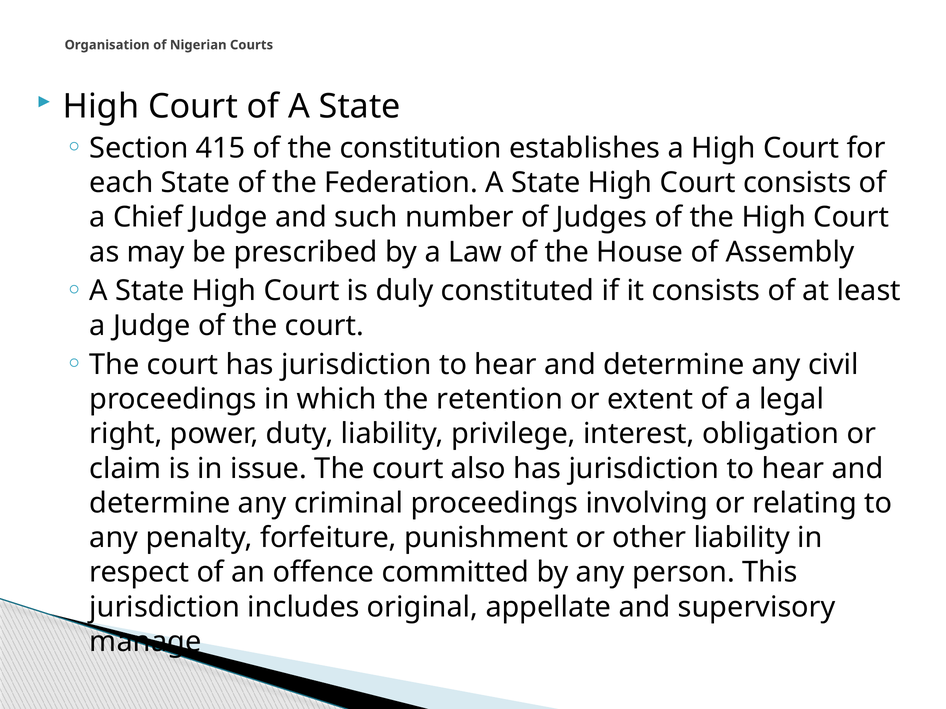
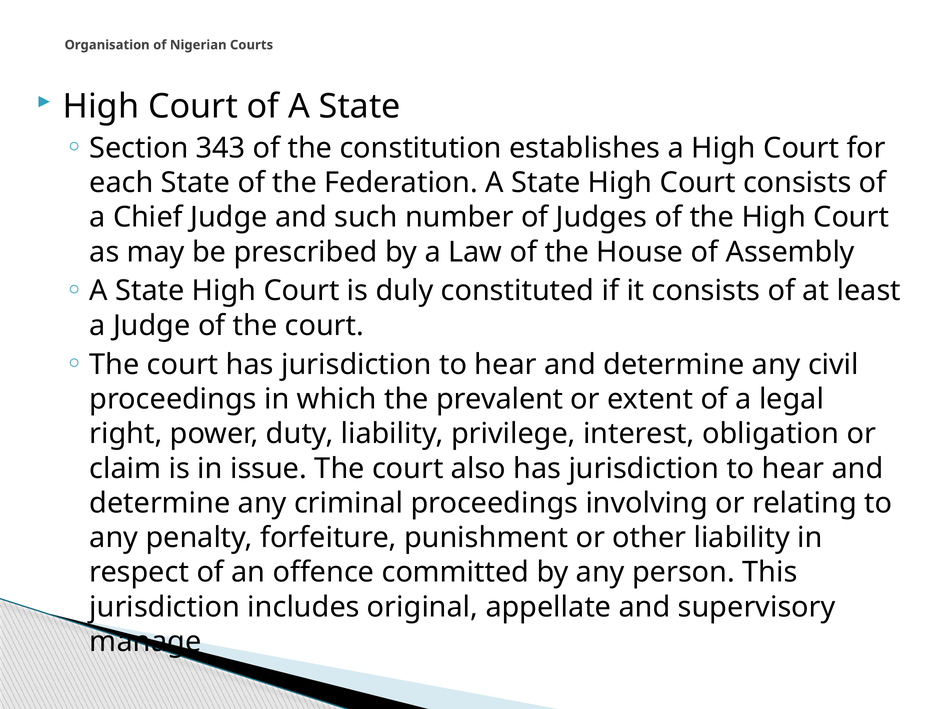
415: 415 -> 343 (221, 148)
retention: retention -> prevalent (500, 399)
